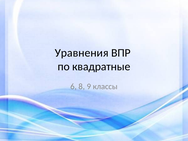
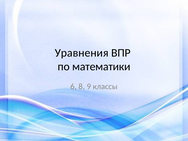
квадратные: квадратные -> математики (101, 67)
